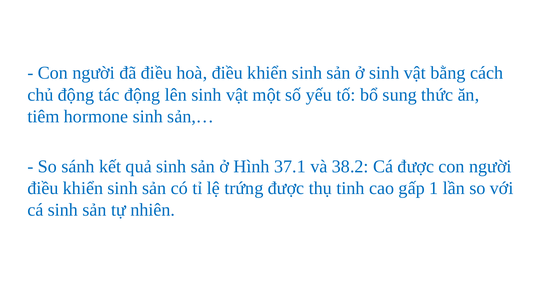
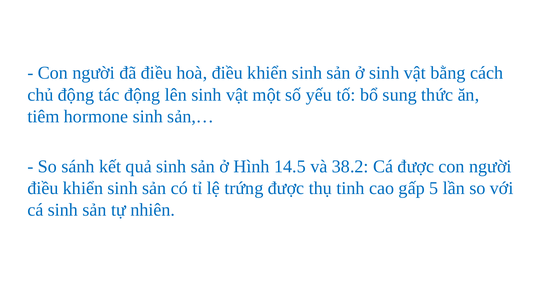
37.1: 37.1 -> 14.5 (290, 167)
1: 1 -> 5 (434, 188)
